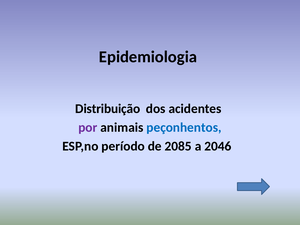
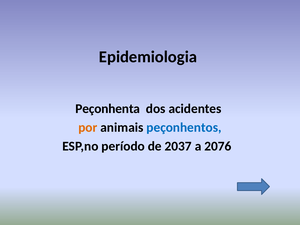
Distribuição: Distribuição -> Peçonhenta (108, 109)
por colour: purple -> orange (88, 127)
2085: 2085 -> 2037 (178, 146)
2046: 2046 -> 2076 (218, 146)
